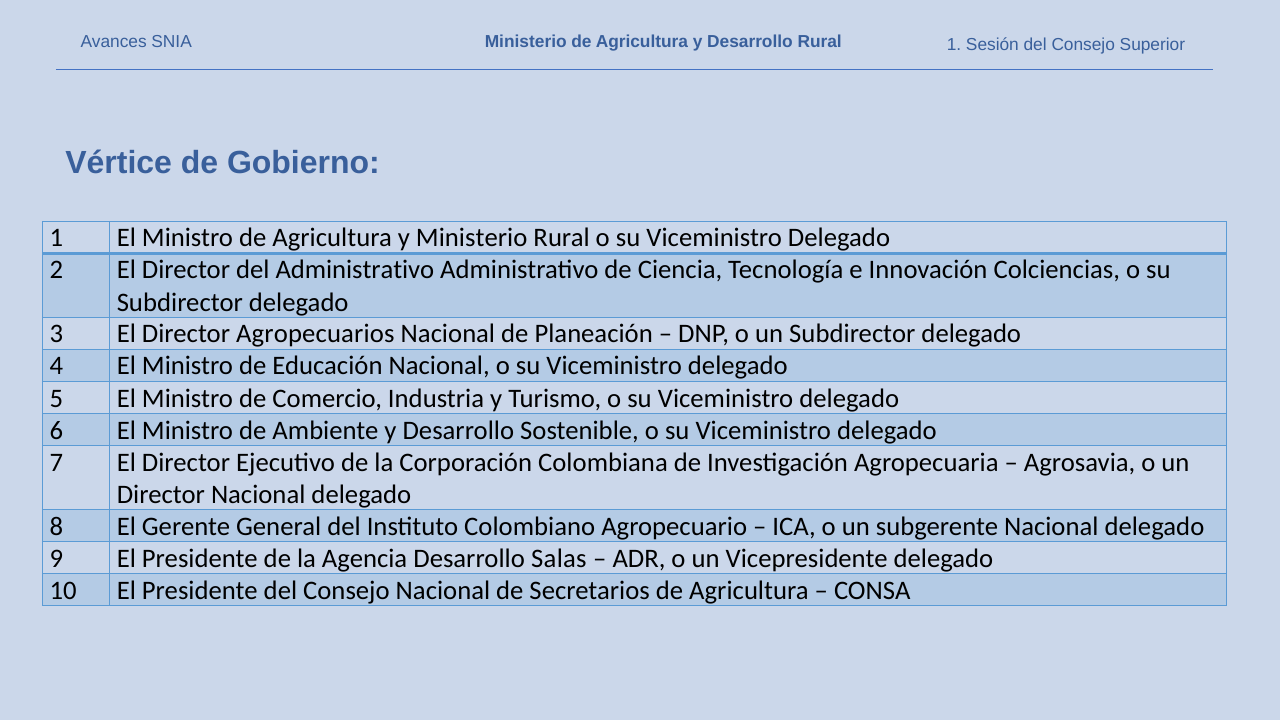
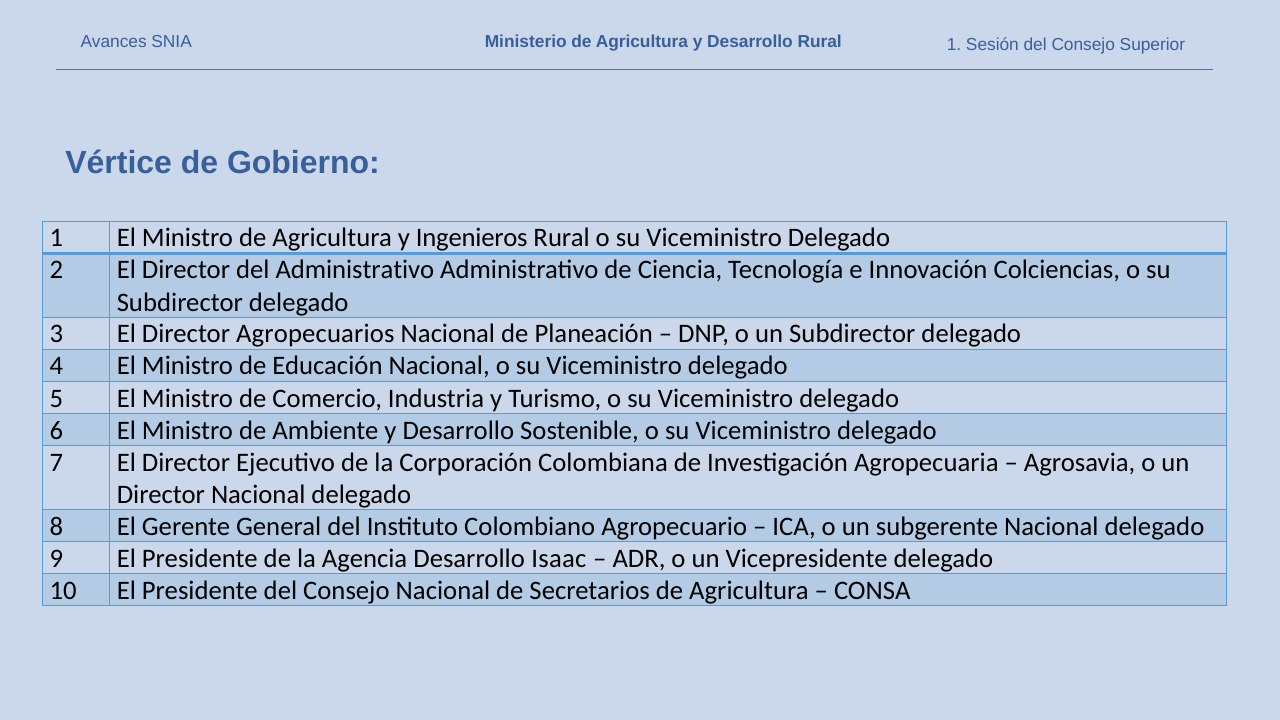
y Ministerio: Ministerio -> Ingenieros (472, 238)
Salas: Salas -> Isaac (559, 558)
